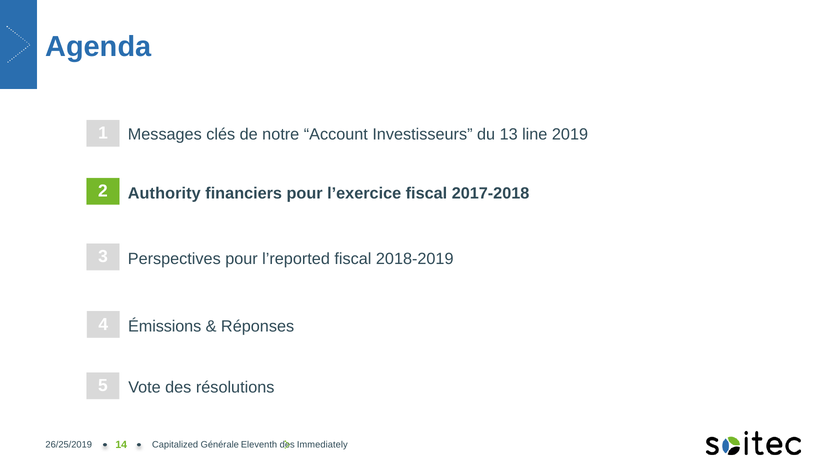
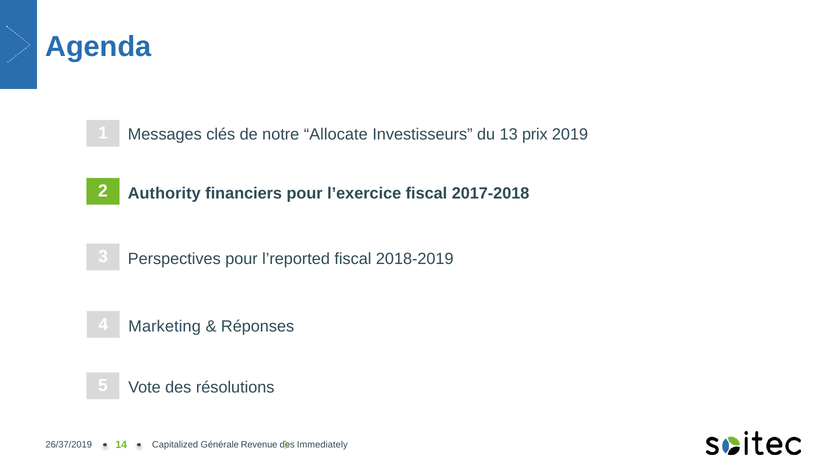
Account: Account -> Allocate (336, 134)
line: line -> prix (535, 134)
Émissions: Émissions -> Marketing (165, 327)
26/25/2019: 26/25/2019 -> 26/37/2019 (69, 445)
Eleventh: Eleventh -> Revenue (259, 445)
